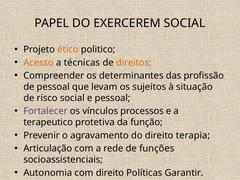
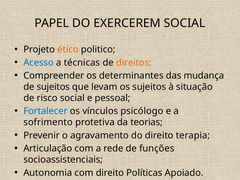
Acesso colour: orange -> blue (39, 63)
profissão: profissão -> mudança (204, 76)
de pessoal: pessoal -> sujeitos (53, 87)
Fortalecer colour: purple -> blue (45, 111)
processos: processos -> psicólogo (142, 111)
terapeutico: terapeutico -> sofrimento (48, 122)
função: função -> teorias (147, 122)
Garantir: Garantir -> Apoiado (184, 173)
